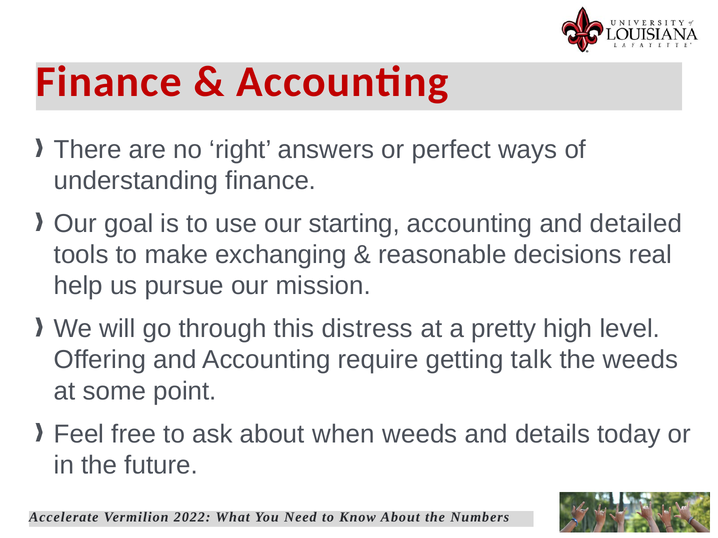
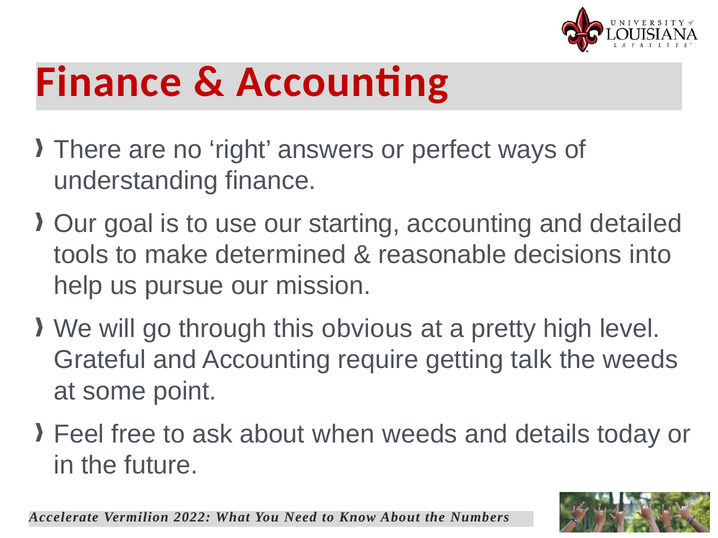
exchanging: exchanging -> determined (281, 255)
real: real -> into (650, 255)
distress: distress -> obvious (367, 329)
Offering: Offering -> Grateful (100, 360)
